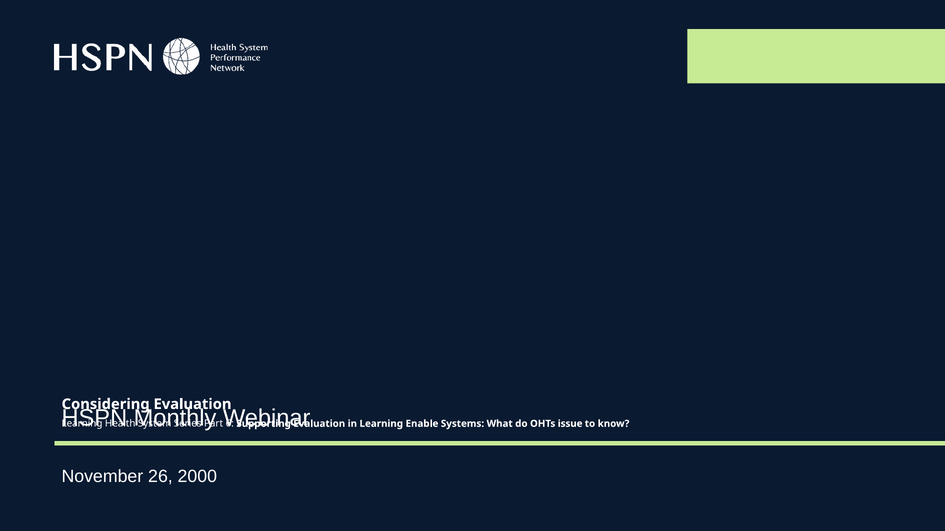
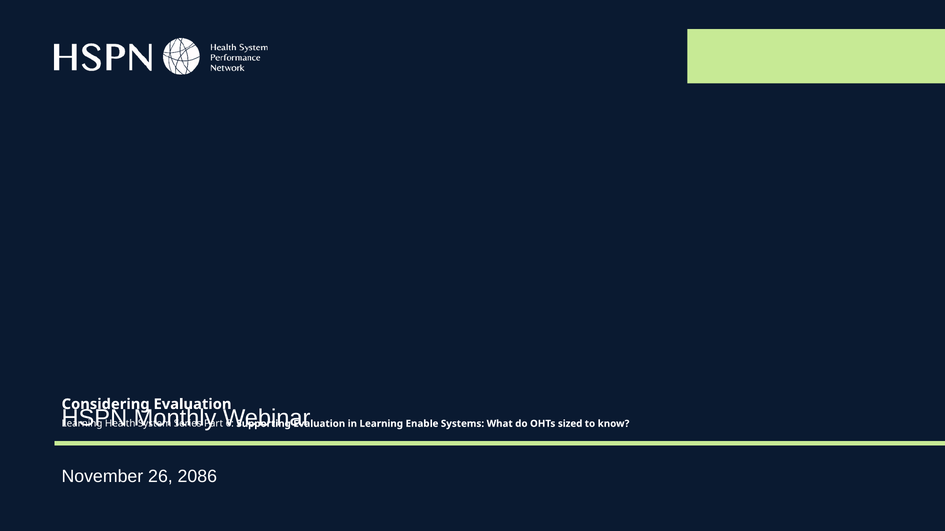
issue: issue -> sized (570, 424)
2000: 2000 -> 2086 (197, 477)
